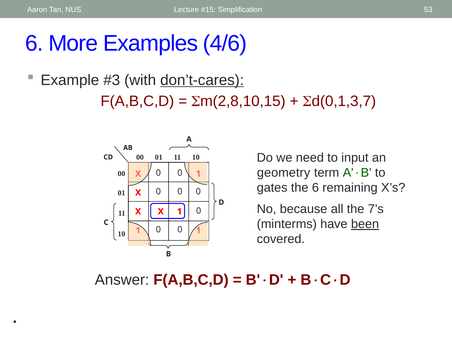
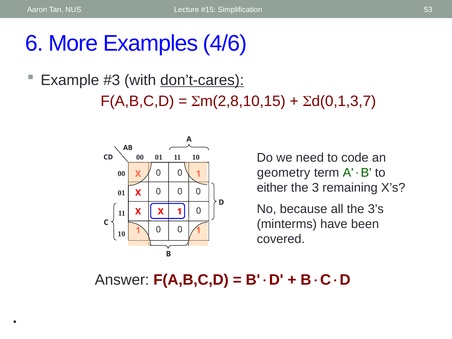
input: input -> code (355, 158)
gates: gates -> either (272, 188)
the 6: 6 -> 3 (315, 188)
7’s: 7’s -> 3’s (376, 209)
been underline: present -> none (365, 224)
